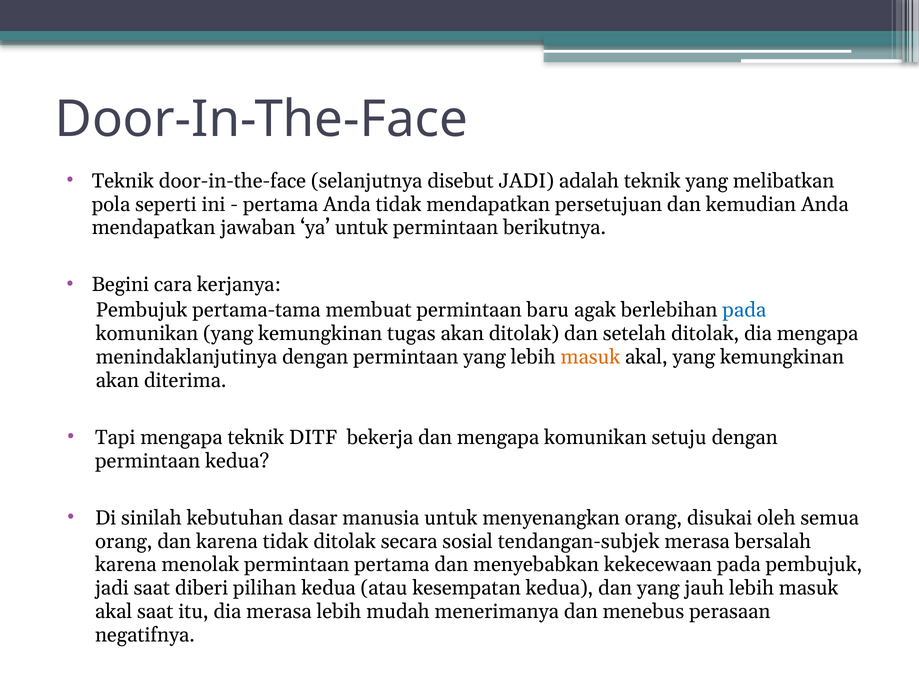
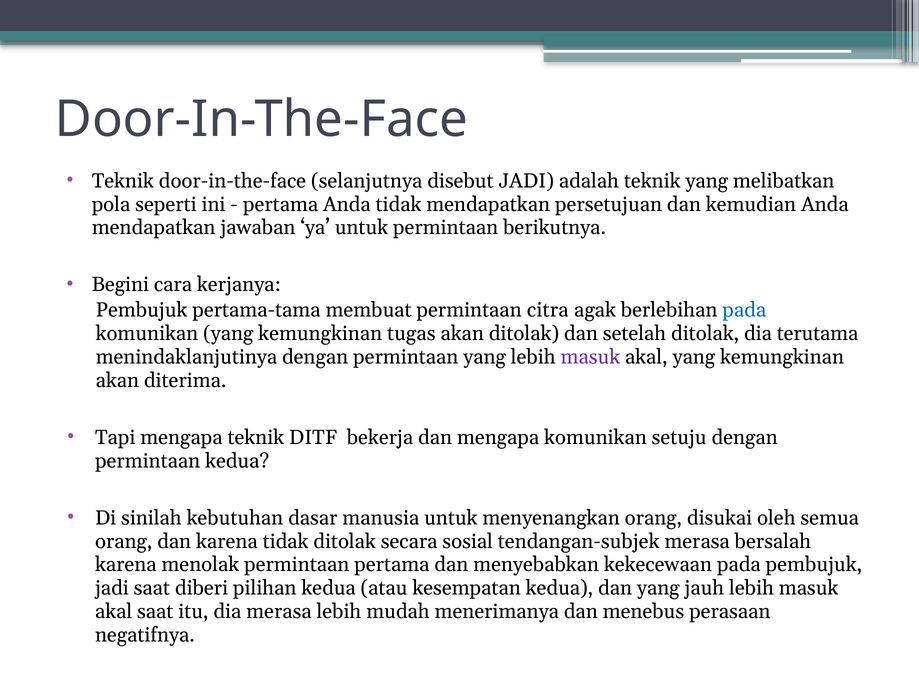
baru: baru -> citra (548, 310)
dia mengapa: mengapa -> terutama (818, 334)
masuk colour: orange -> purple (590, 357)
